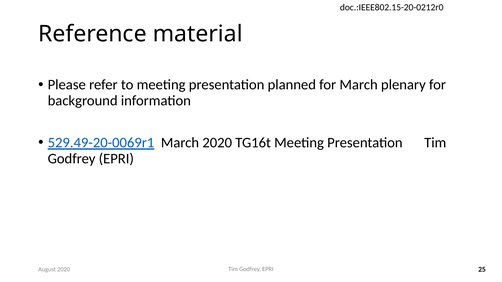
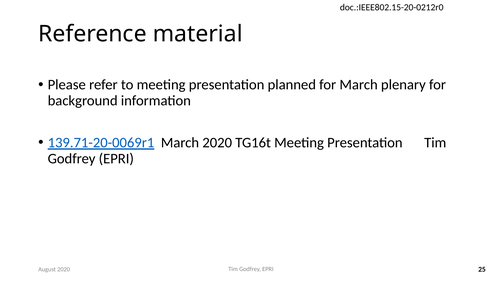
529.49-20-0069r1: 529.49-20-0069r1 -> 139.71-20-0069r1 (101, 143)
